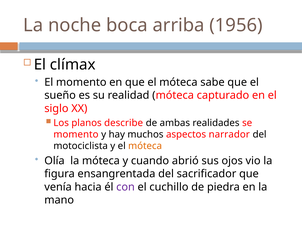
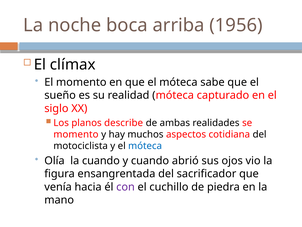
narrador: narrador -> cotidiana (229, 134)
móteca colour: orange -> blue (145, 146)
la móteca: móteca -> cuando (101, 160)
